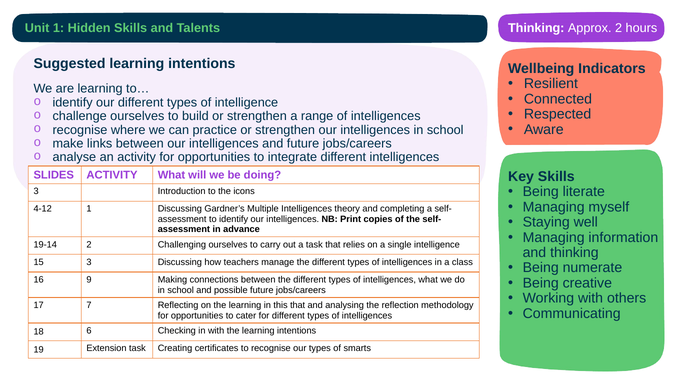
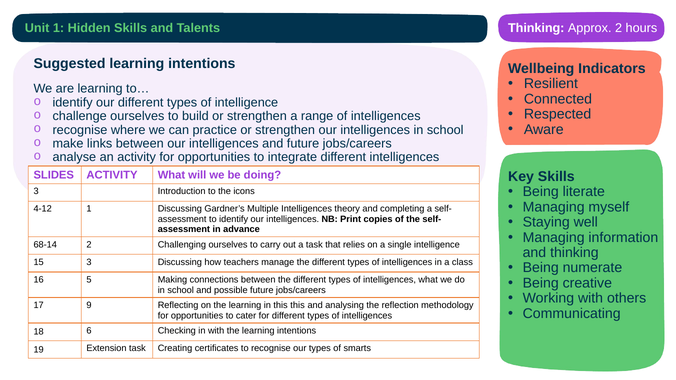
19-14: 19-14 -> 68-14 (45, 245)
9: 9 -> 5 (89, 280)
7: 7 -> 9 (89, 305)
this that: that -> this (298, 305)
